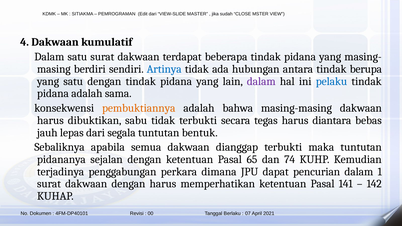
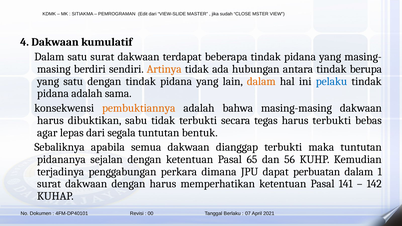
Artinya colour: blue -> orange (164, 69)
dalam colour: purple -> orange (261, 81)
harus diantara: diantara -> terbukti (332, 120)
jauh: jauh -> agar (47, 133)
74: 74 -> 56 (290, 160)
pencurian: pencurian -> perbuatan (317, 172)
